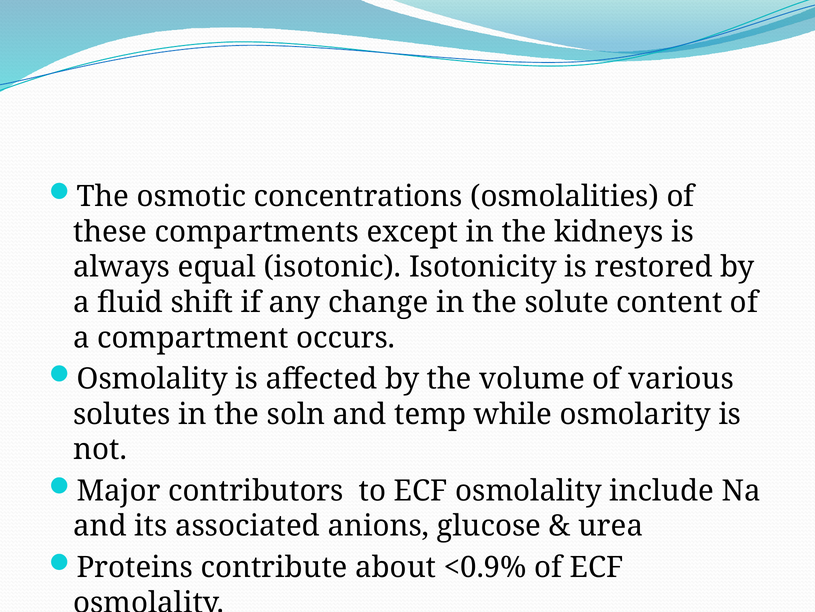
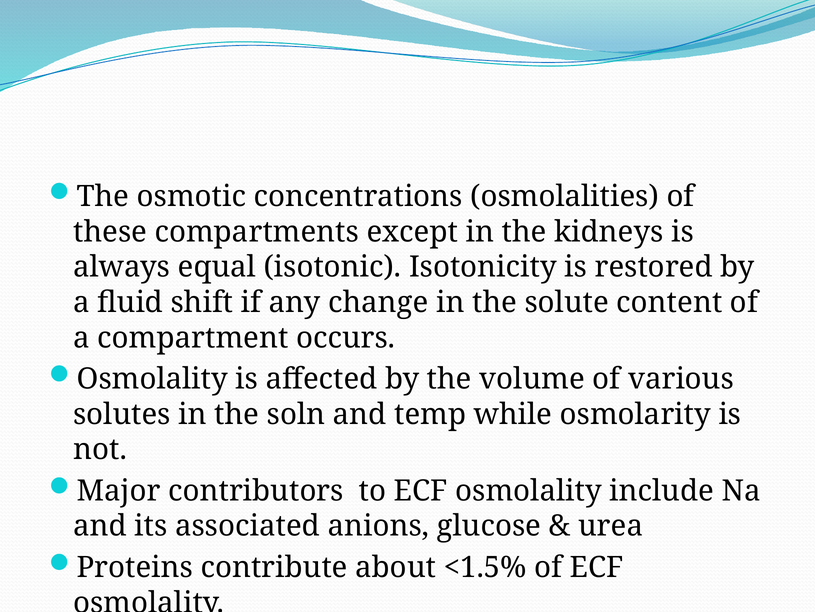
<0.9%: <0.9% -> <1.5% (485, 567)
